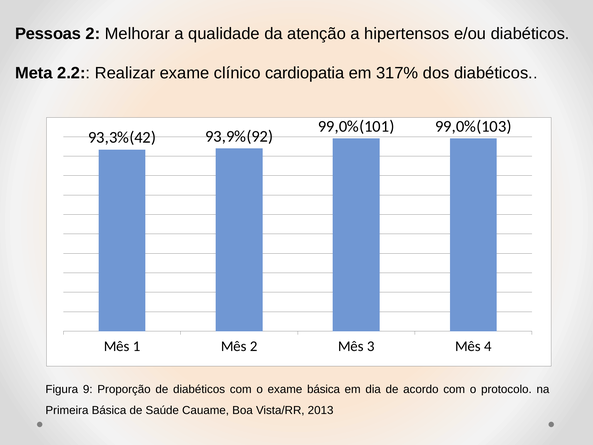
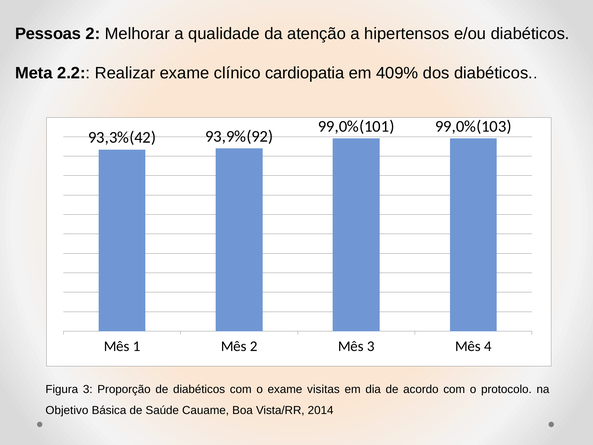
317%: 317% -> 409% (397, 73)
Figura 9: 9 -> 3 (88, 389)
exame básica: básica -> visitas (323, 389)
Primeira: Primeira -> Objetivo (67, 410)
2013: 2013 -> 2014 (321, 410)
